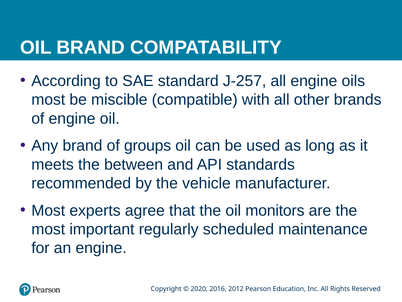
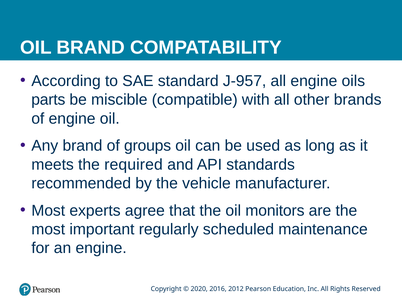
J-257: J-257 -> J-957 (245, 81)
most: most -> parts (48, 100)
between: between -> required (133, 164)
